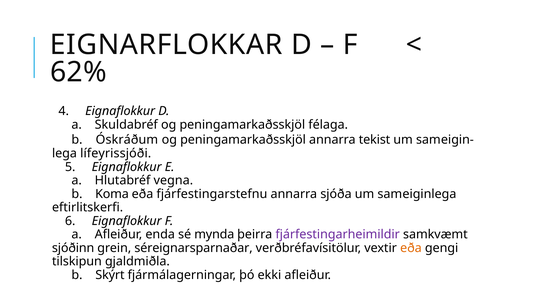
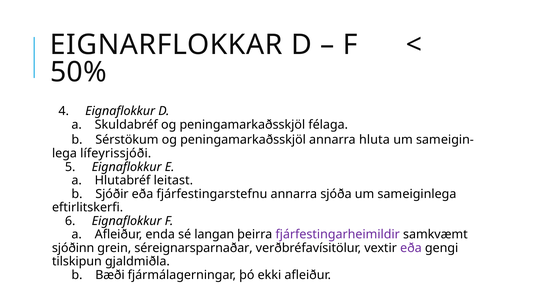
62%: 62% -> 50% (78, 72)
Óskráðum: Óskráðum -> Sérstökum (127, 140)
tekist: tekist -> hluta (374, 140)
vegna: vegna -> leitast (173, 180)
Koma: Koma -> Sjóðir (112, 194)
mynda: mynda -> langan (214, 235)
eða colour: orange -> purple (411, 248)
Skýrt: Skýrt -> Bæði (110, 275)
